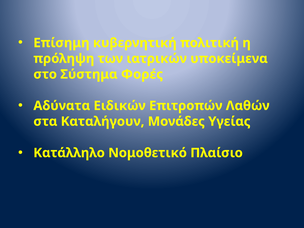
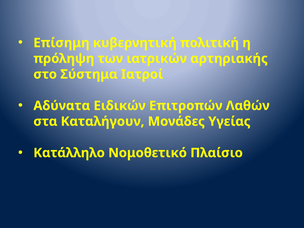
υποκείμενα: υποκείμενα -> αρτηριακής (229, 59)
Φορές: Φορές -> Ιατροί (142, 74)
